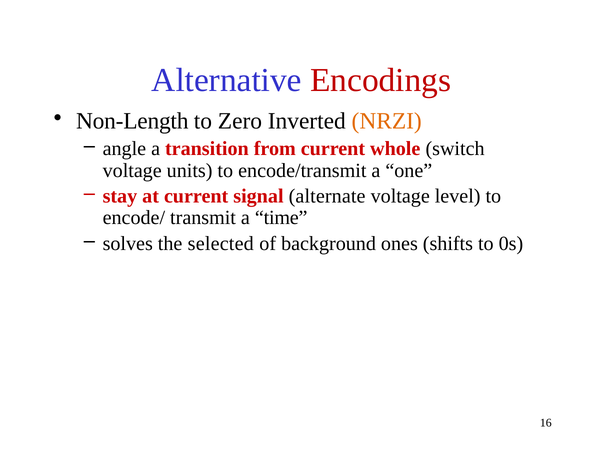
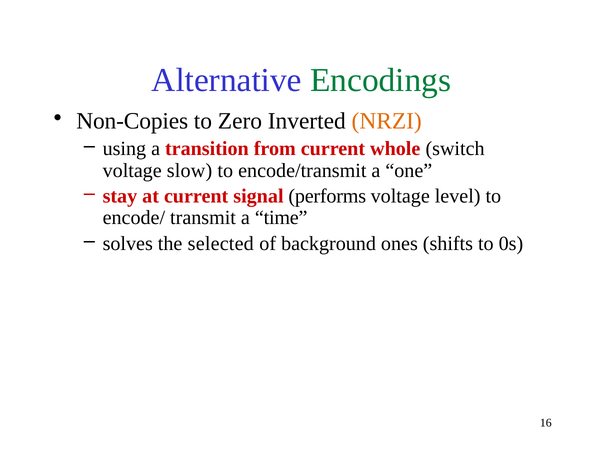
Encodings colour: red -> green (381, 80)
Non-Length: Non-Length -> Non-Copies (132, 121)
angle: angle -> using (124, 149)
units: units -> slow (190, 171)
alternate: alternate -> performs (327, 196)
